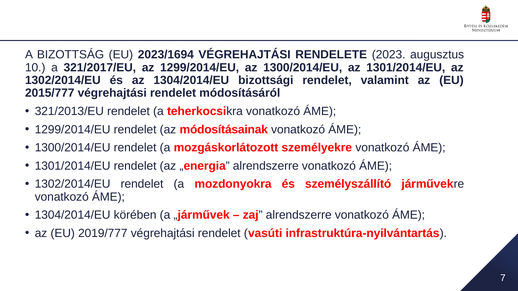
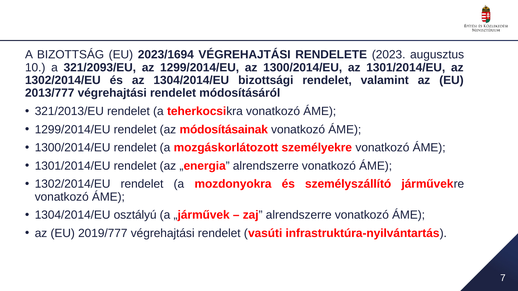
321/2017/EU: 321/2017/EU -> 321/2093/EU (100, 68)
2015/777: 2015/777 -> 2013/777 (50, 93)
körében: körében -> osztályú (135, 215)
